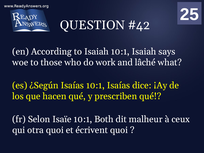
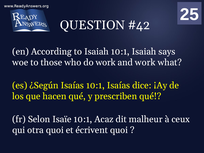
and lâché: lâché -> work (145, 62)
Both: Both -> Acaz (104, 119)
